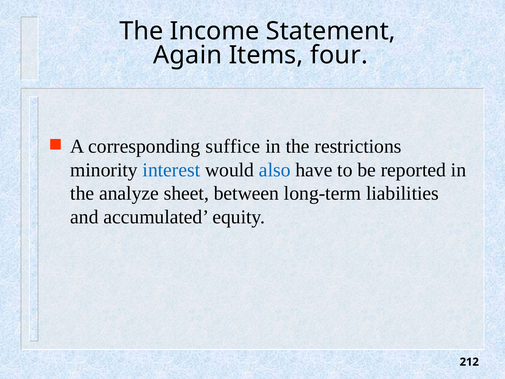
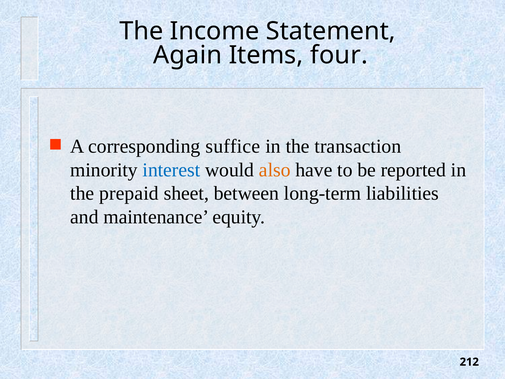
restrictions: restrictions -> transaction (358, 146)
also colour: blue -> orange (275, 170)
analyze: analyze -> prepaid (129, 193)
accumulated: accumulated -> maintenance (156, 217)
